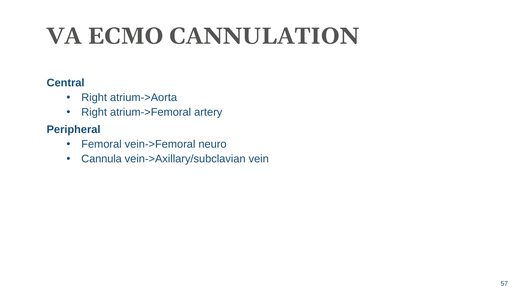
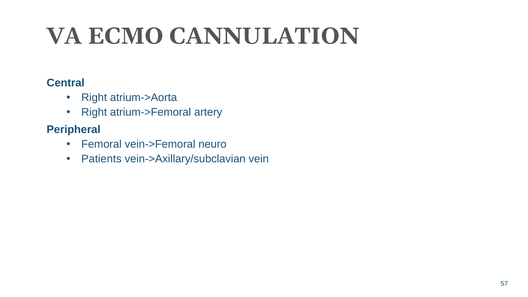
Cannula: Cannula -> Patients (101, 159)
